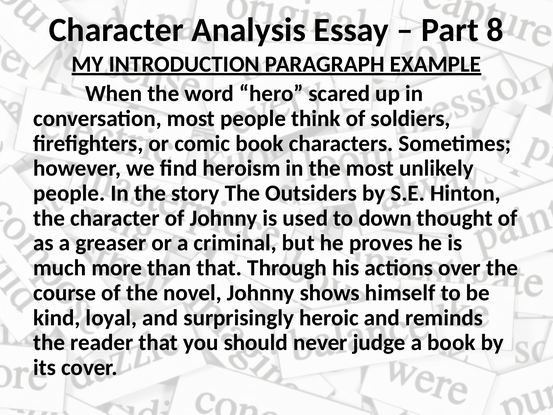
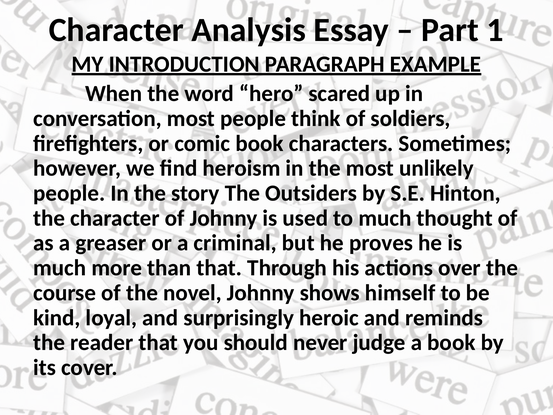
8: 8 -> 1 (495, 30)
to down: down -> much (385, 218)
